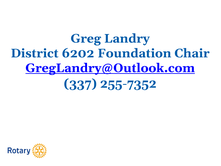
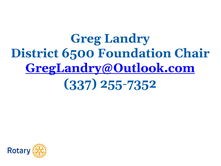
6202: 6202 -> 6500 (78, 53)
